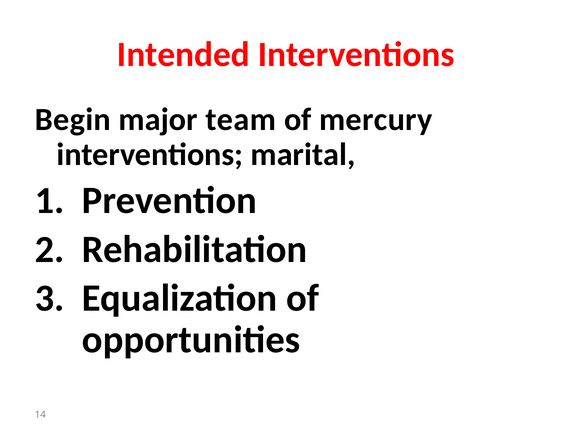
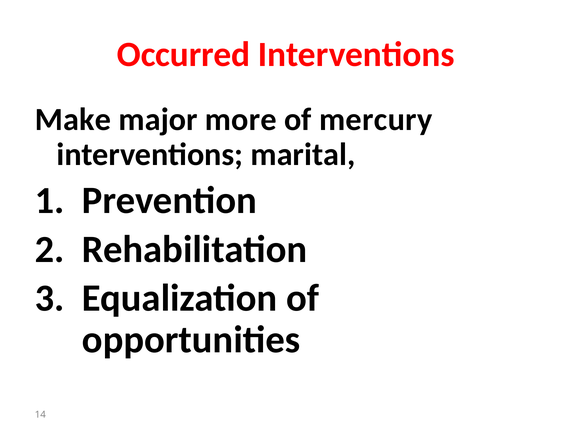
Intended: Intended -> Occurred (184, 55)
Begin: Begin -> Make (73, 120)
team: team -> more (241, 120)
